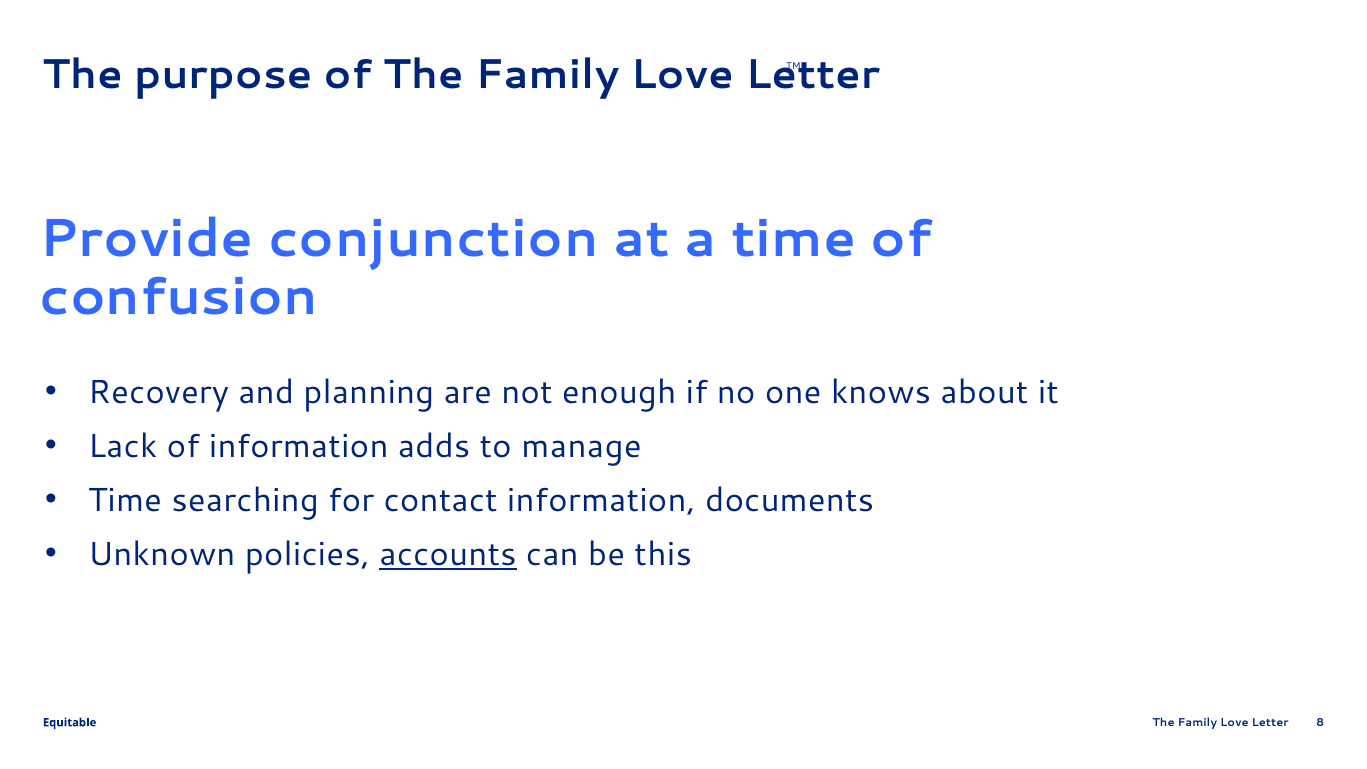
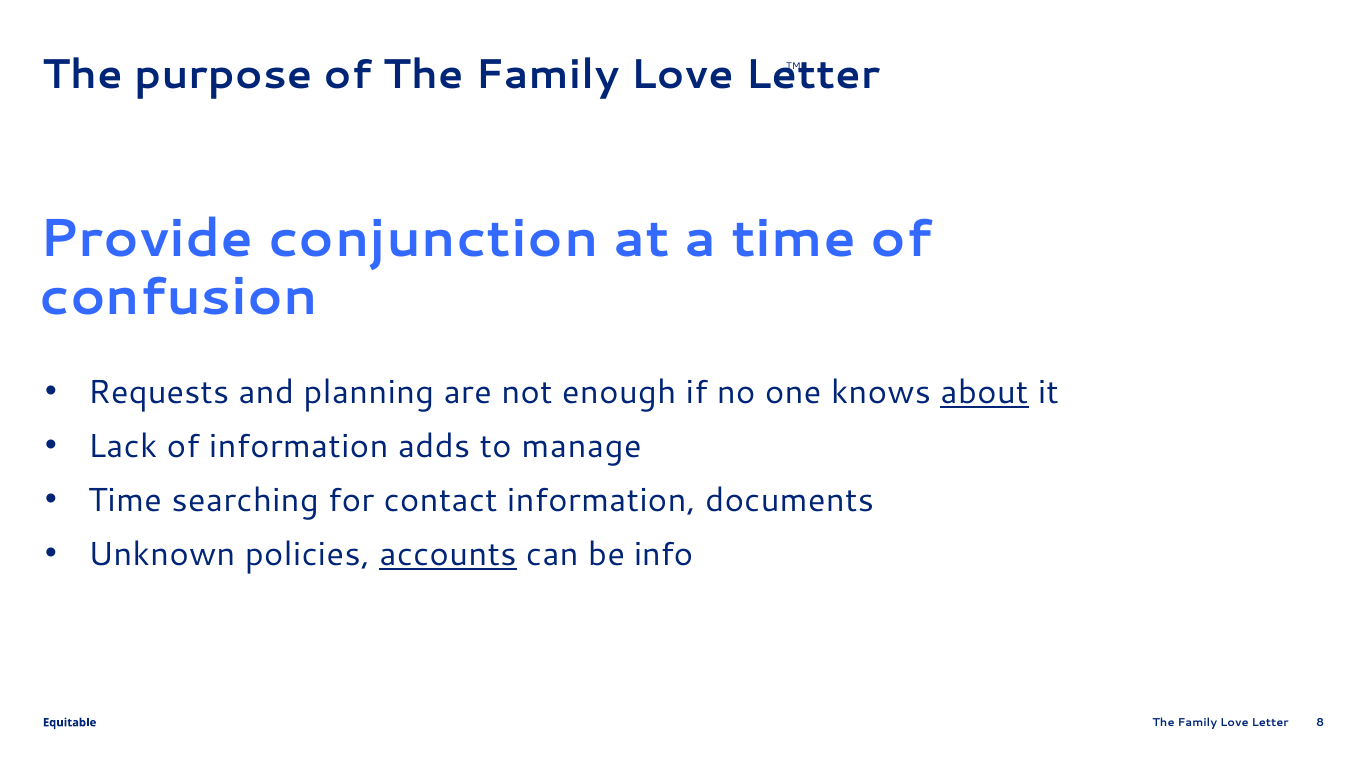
Recovery: Recovery -> Requests (159, 392)
about underline: none -> present (984, 392)
this: this -> info (664, 555)
